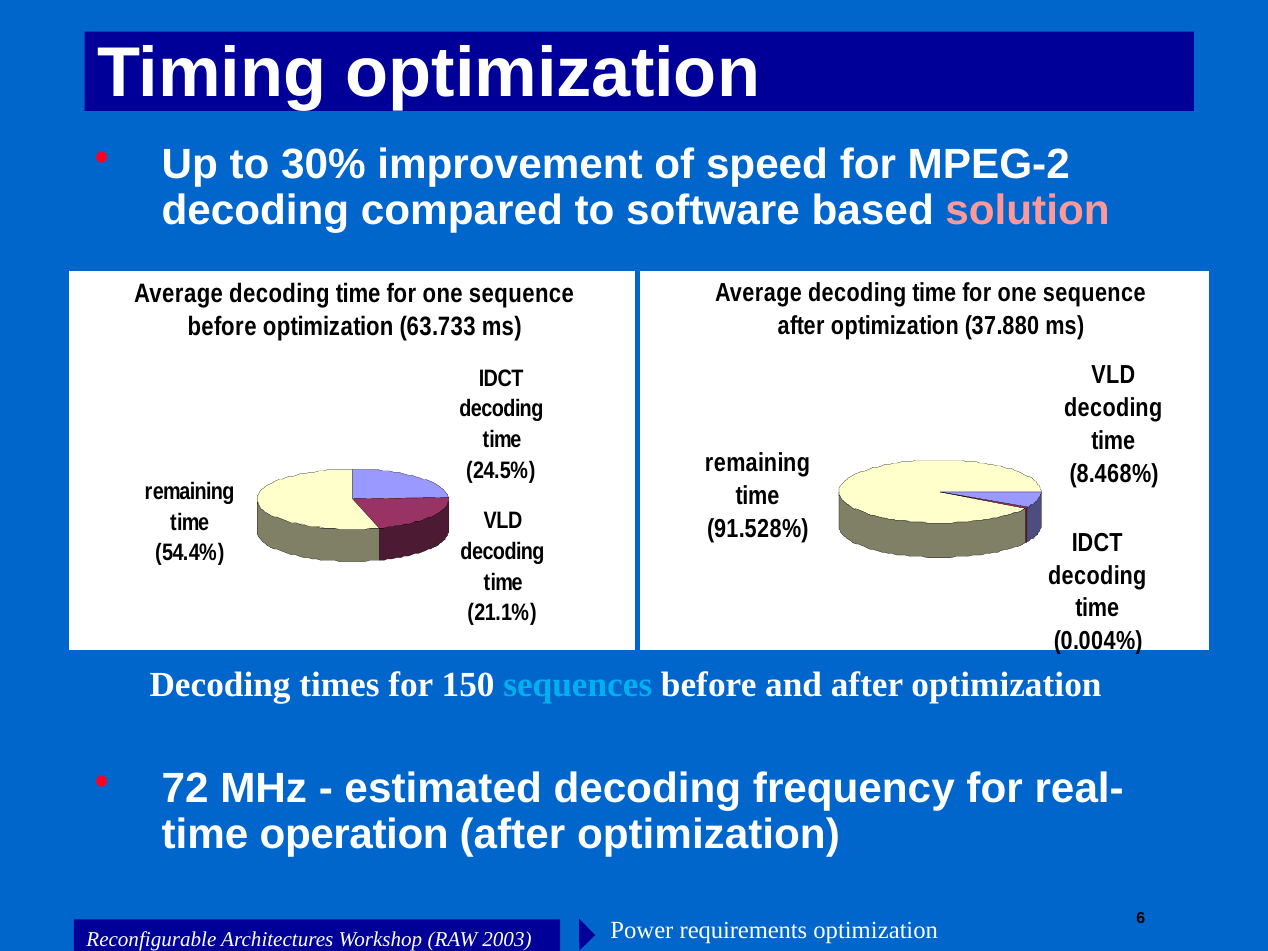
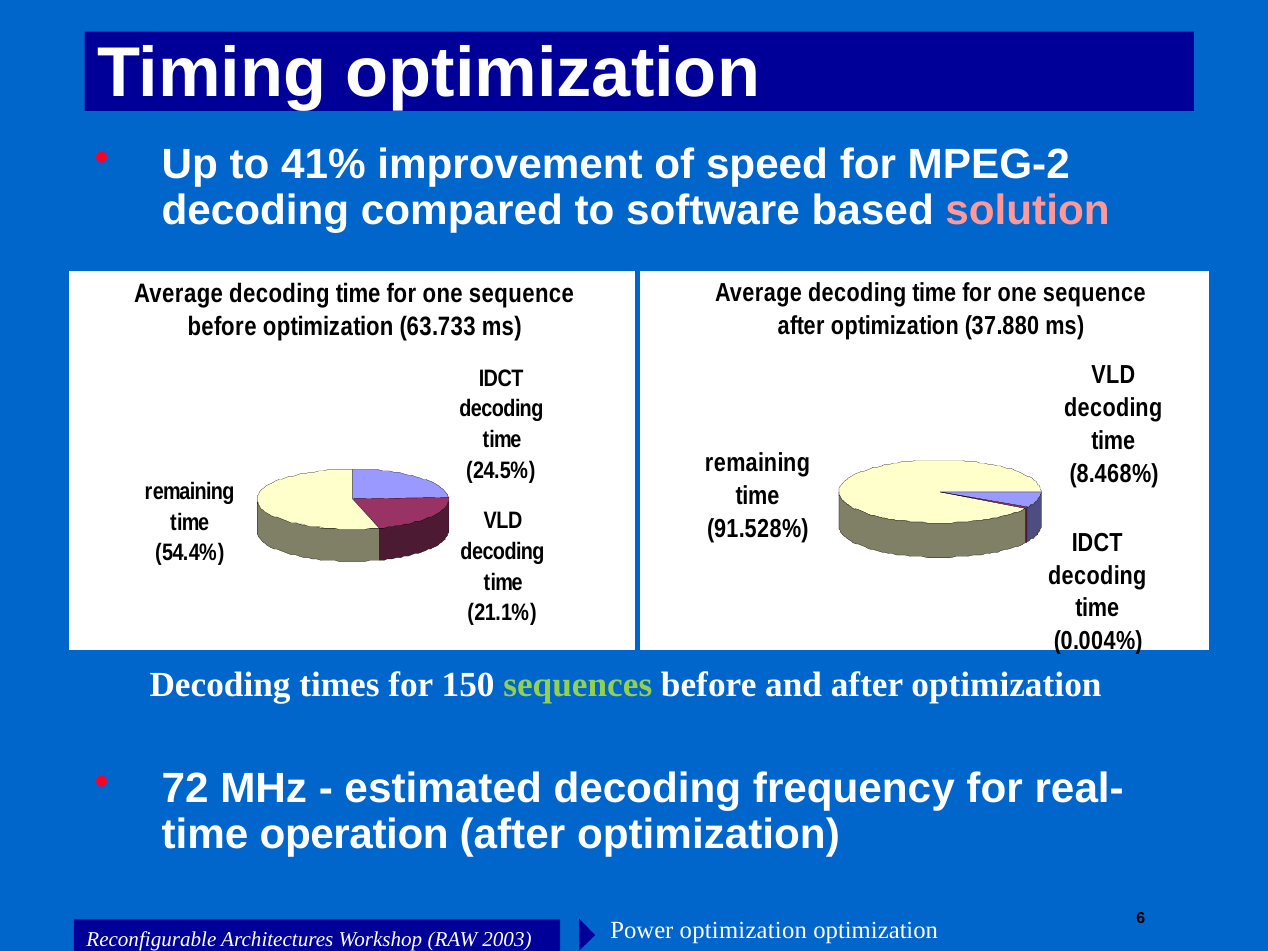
30%: 30% -> 41% (323, 165)
sequences colour: light blue -> light green (578, 685)
Power requirements: requirements -> optimization (743, 931)
